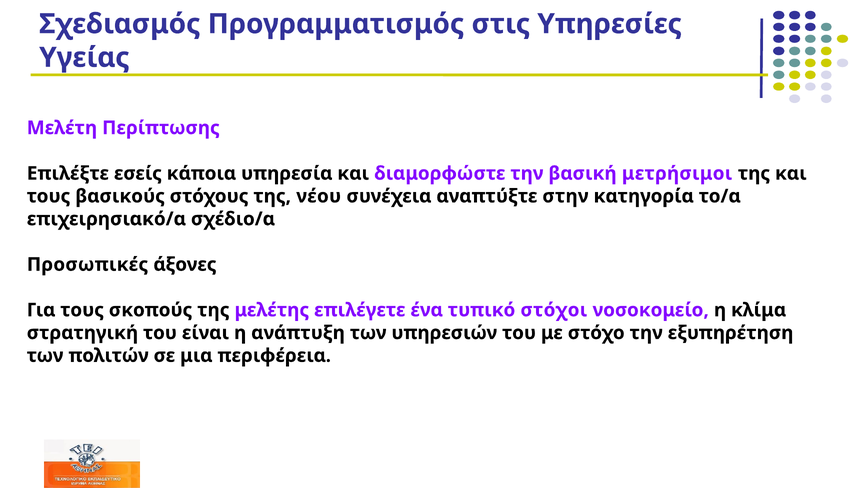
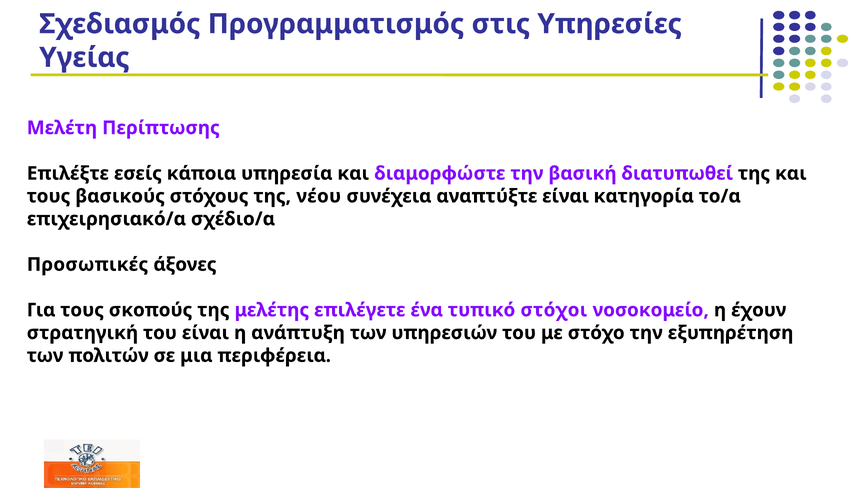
μετρήσιμοι: μετρήσιμοι -> διατυπωθεί (677, 173)
αναπτύξτε στην: στην -> είναι (566, 196)
κλίμα: κλίμα -> έχουν (759, 310)
